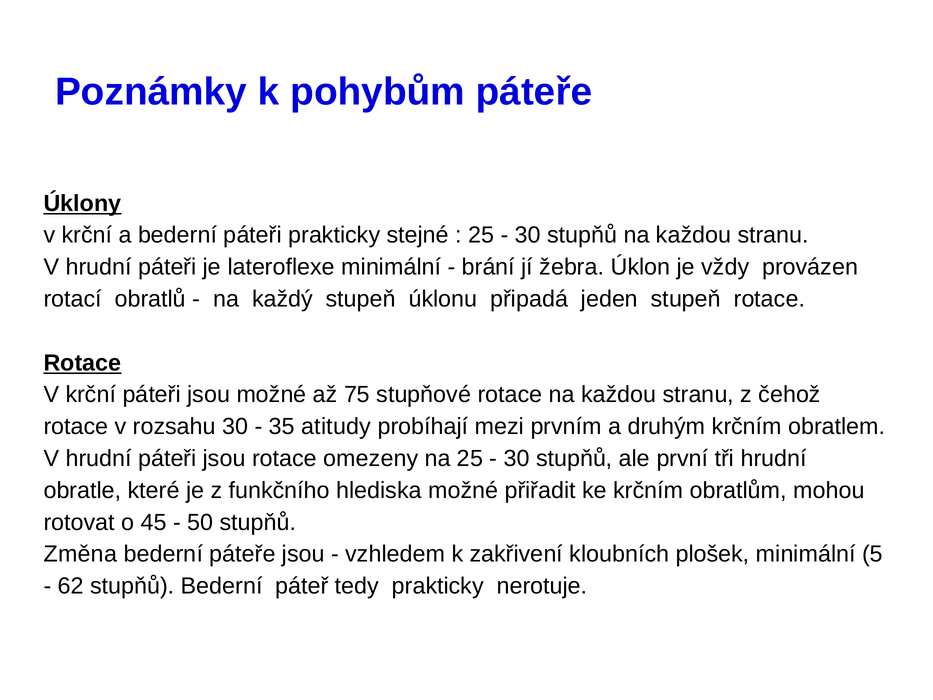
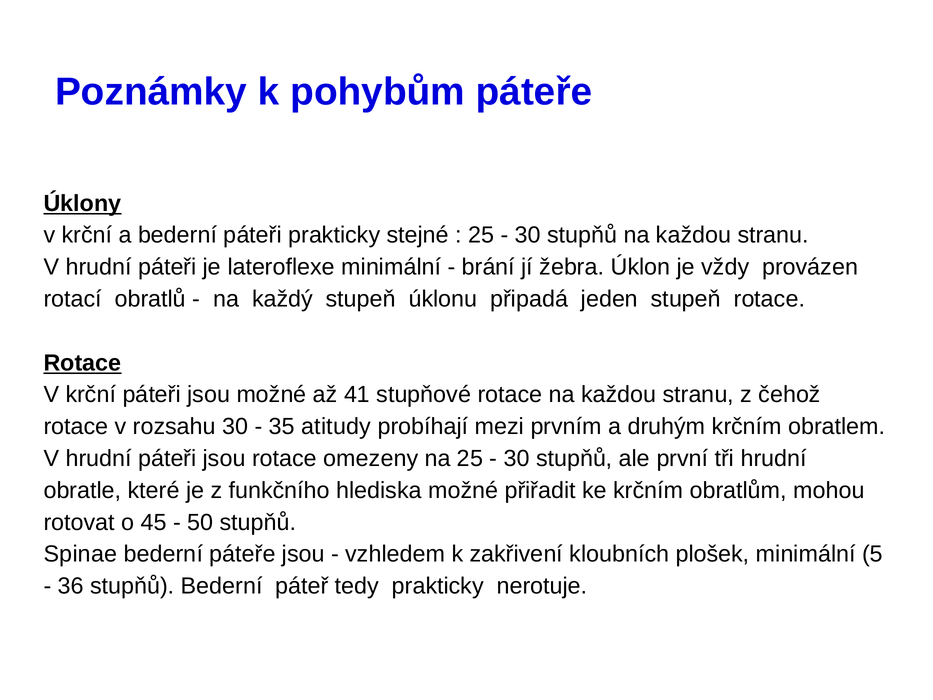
75: 75 -> 41 (357, 395)
Změna: Změna -> Spinae (80, 554)
62: 62 -> 36 (71, 586)
